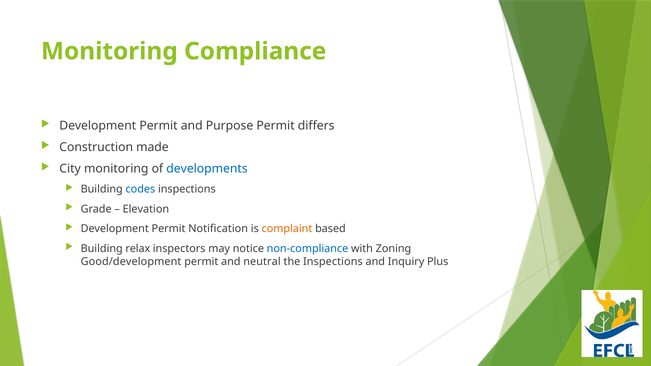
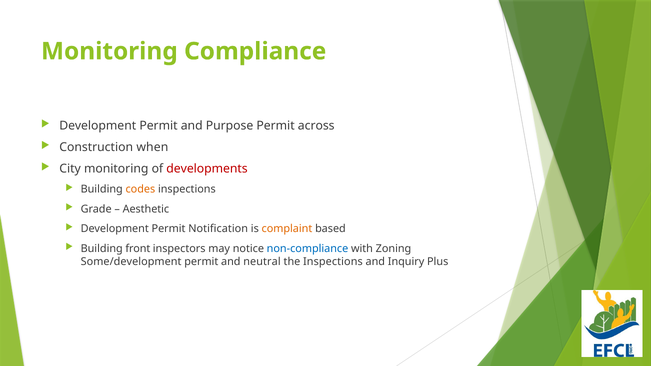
differs: differs -> across (316, 126)
made: made -> when (152, 147)
developments colour: blue -> red (207, 169)
codes colour: blue -> orange (140, 189)
Elevation: Elevation -> Aesthetic (146, 209)
relax: relax -> front (138, 249)
Good/development: Good/development -> Some/development (131, 262)
